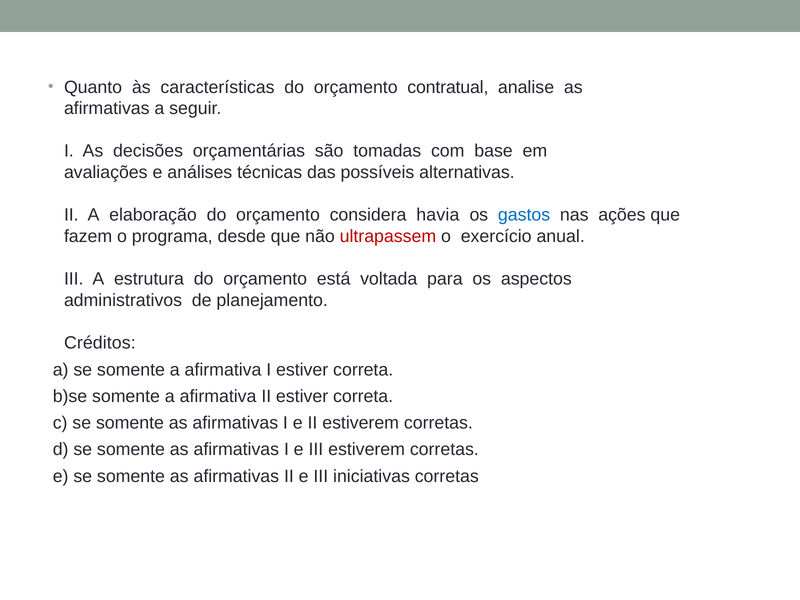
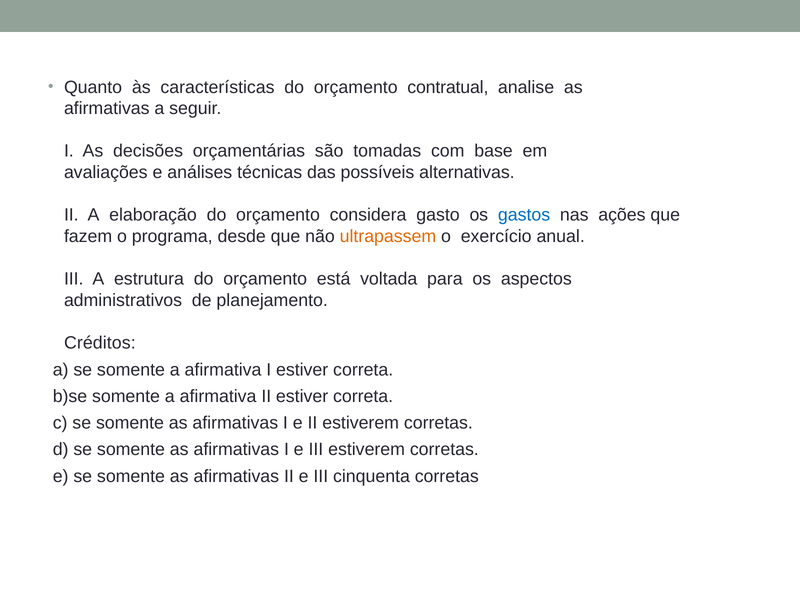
havia: havia -> gasto (438, 215)
ultrapassem colour: red -> orange (388, 236)
iniciativas: iniciativas -> cinquenta (371, 476)
